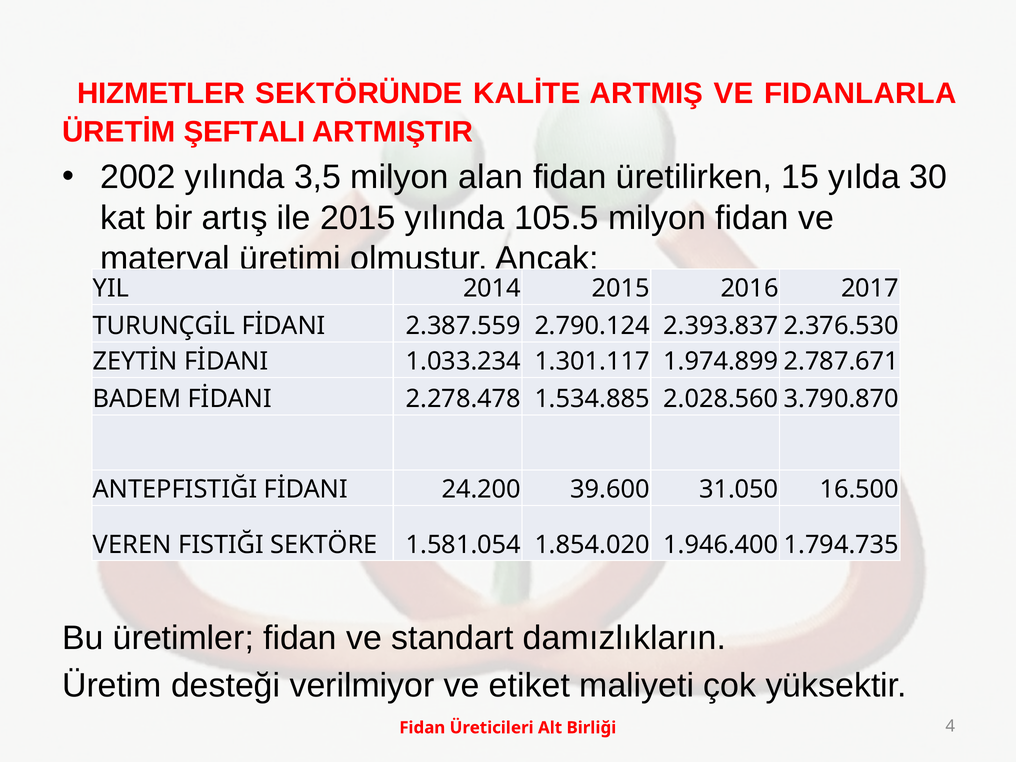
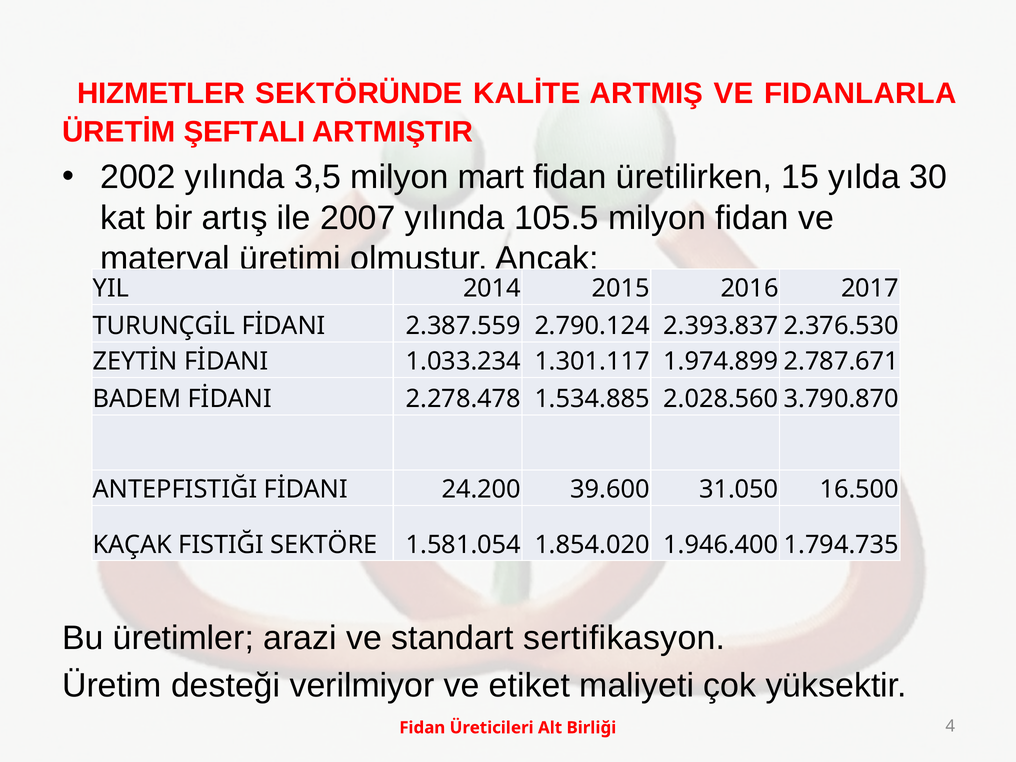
alan: alan -> mart (491, 177)
ile 2015: 2015 -> 2007 (358, 218)
VEREN: VEREN -> KAÇAK (132, 545)
üretimler fidan: fidan -> arazi (300, 638)
damızlıkların: damızlıkların -> sertifikasyon (624, 638)
